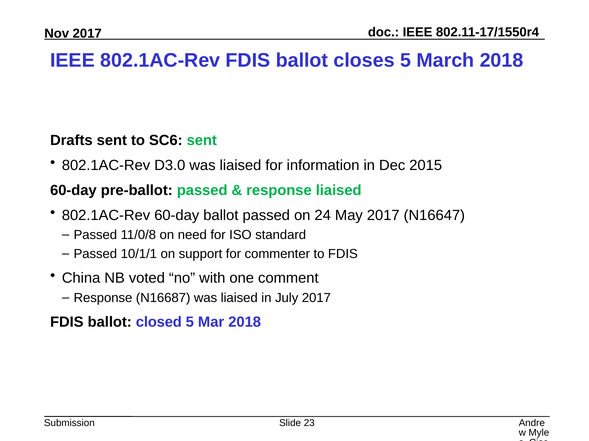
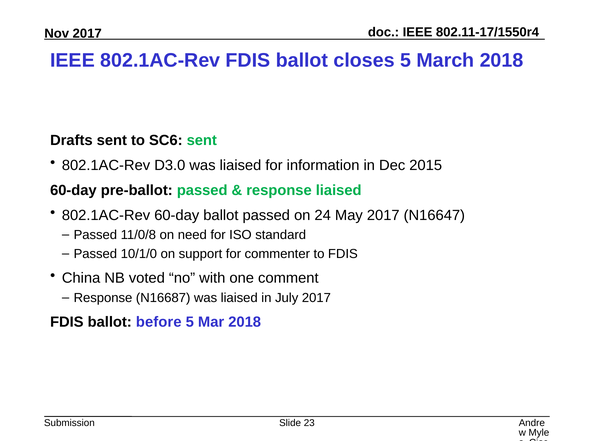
10/1/1: 10/1/1 -> 10/1/0 (139, 254)
closed: closed -> before (159, 323)
